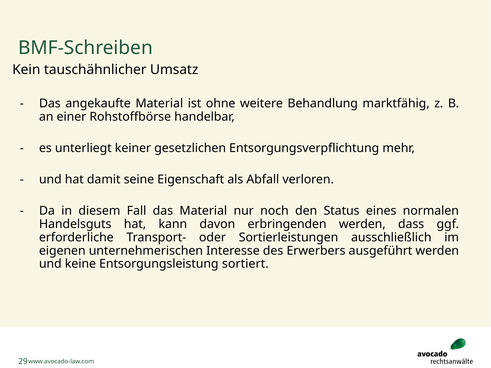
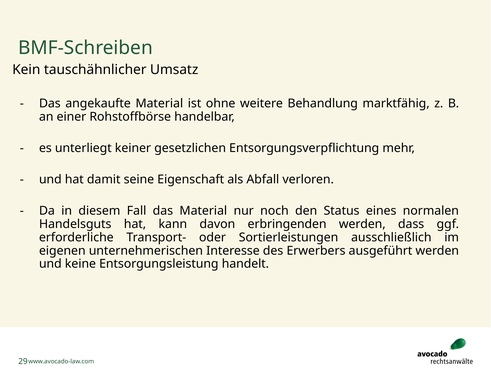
sortiert: sortiert -> handelt (245, 264)
